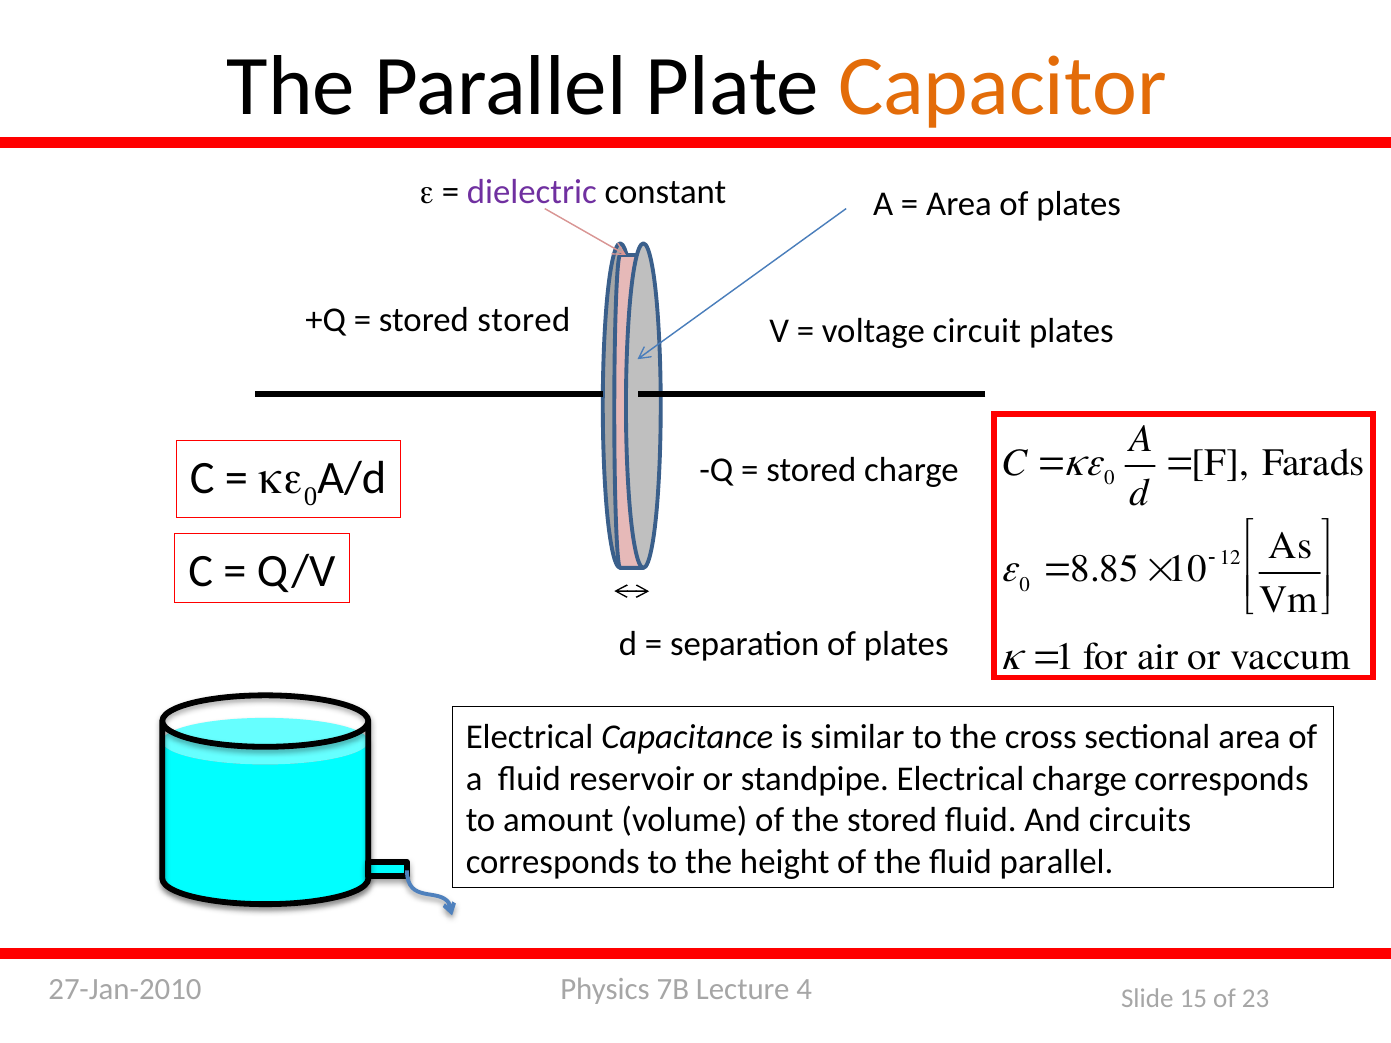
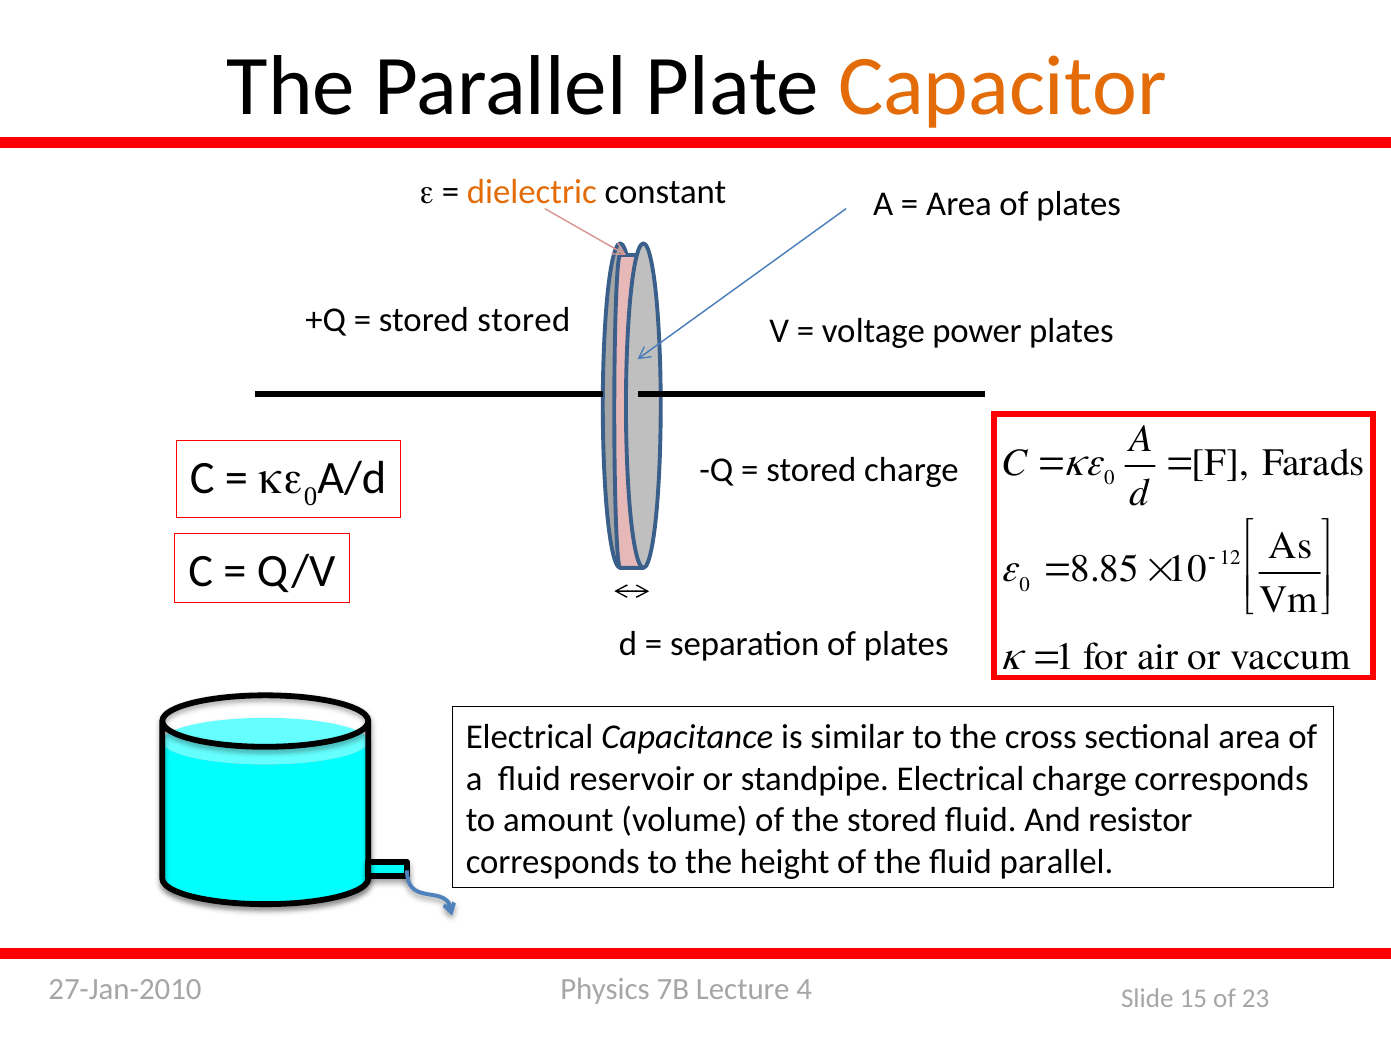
dielectric colour: purple -> orange (532, 192)
circuit: circuit -> power (977, 331)
circuits: circuits -> resistor (1140, 821)
